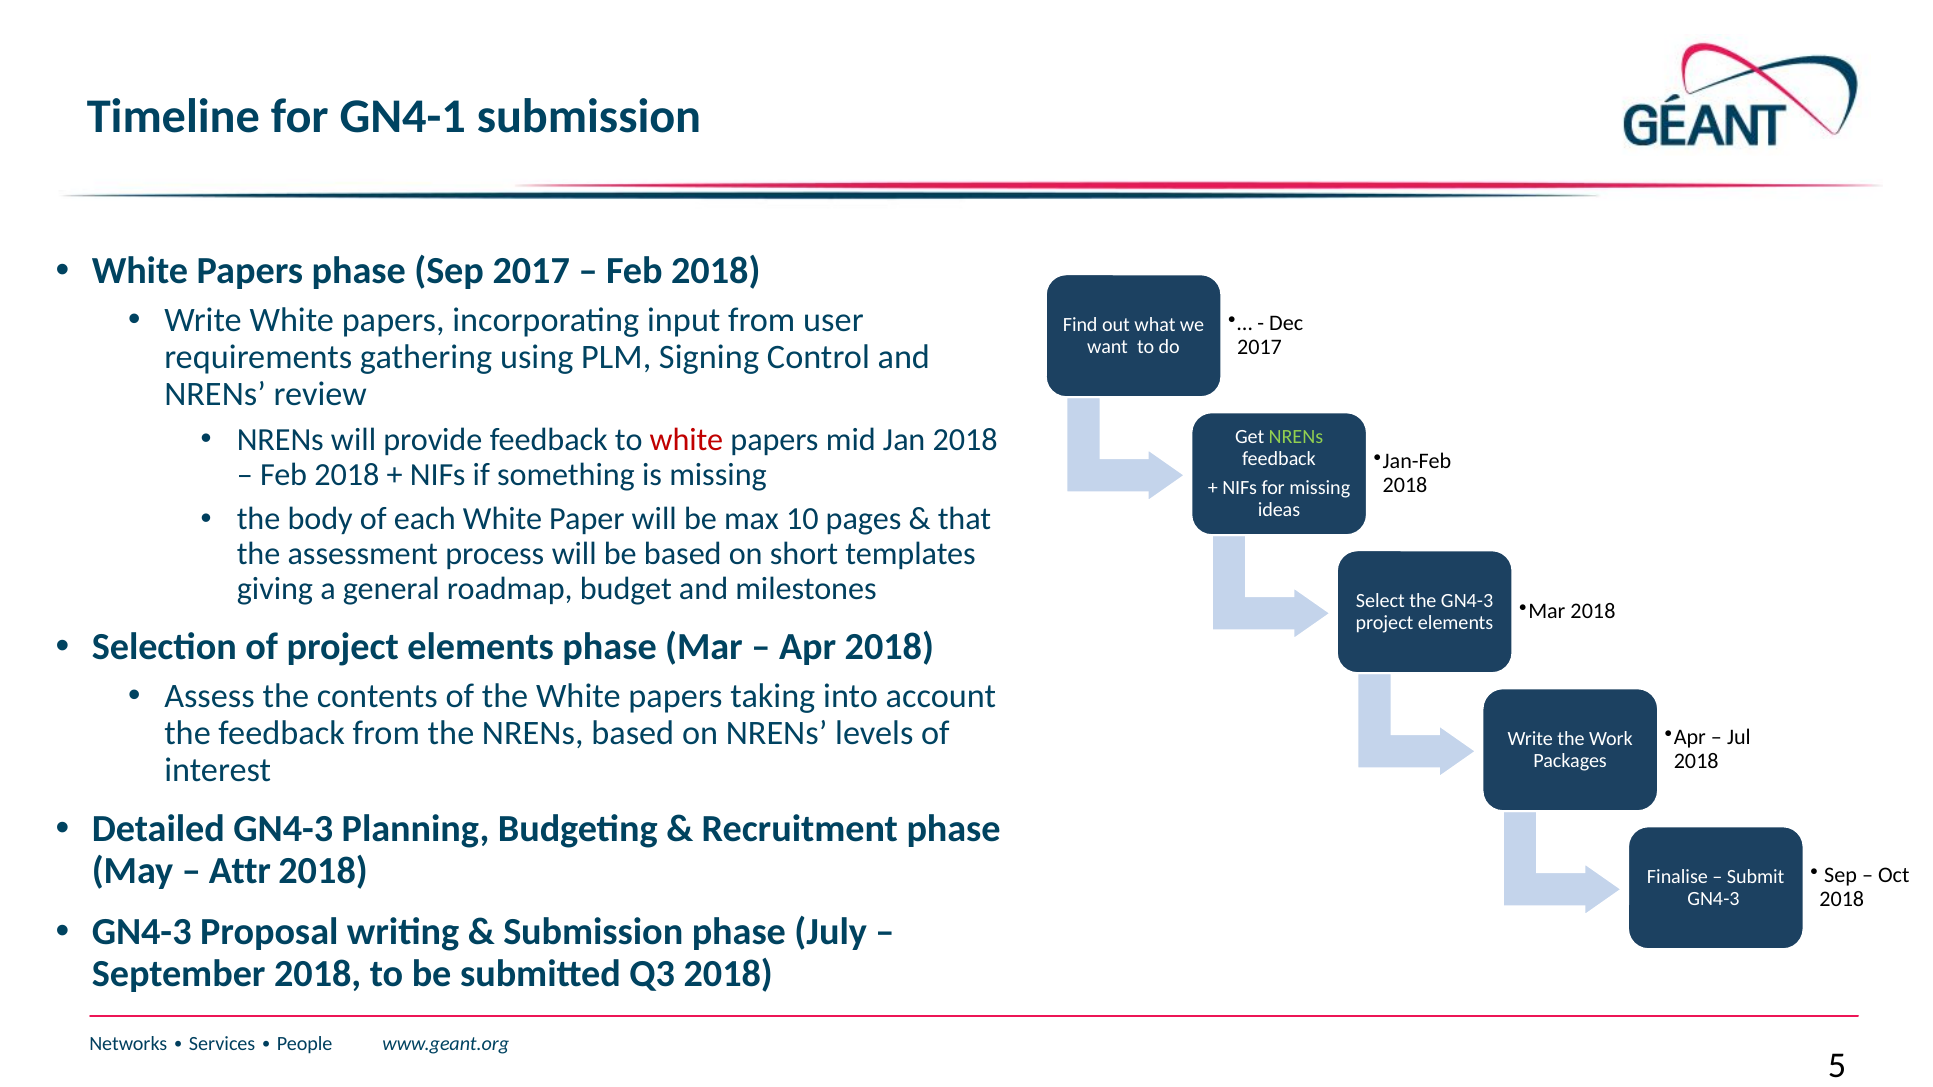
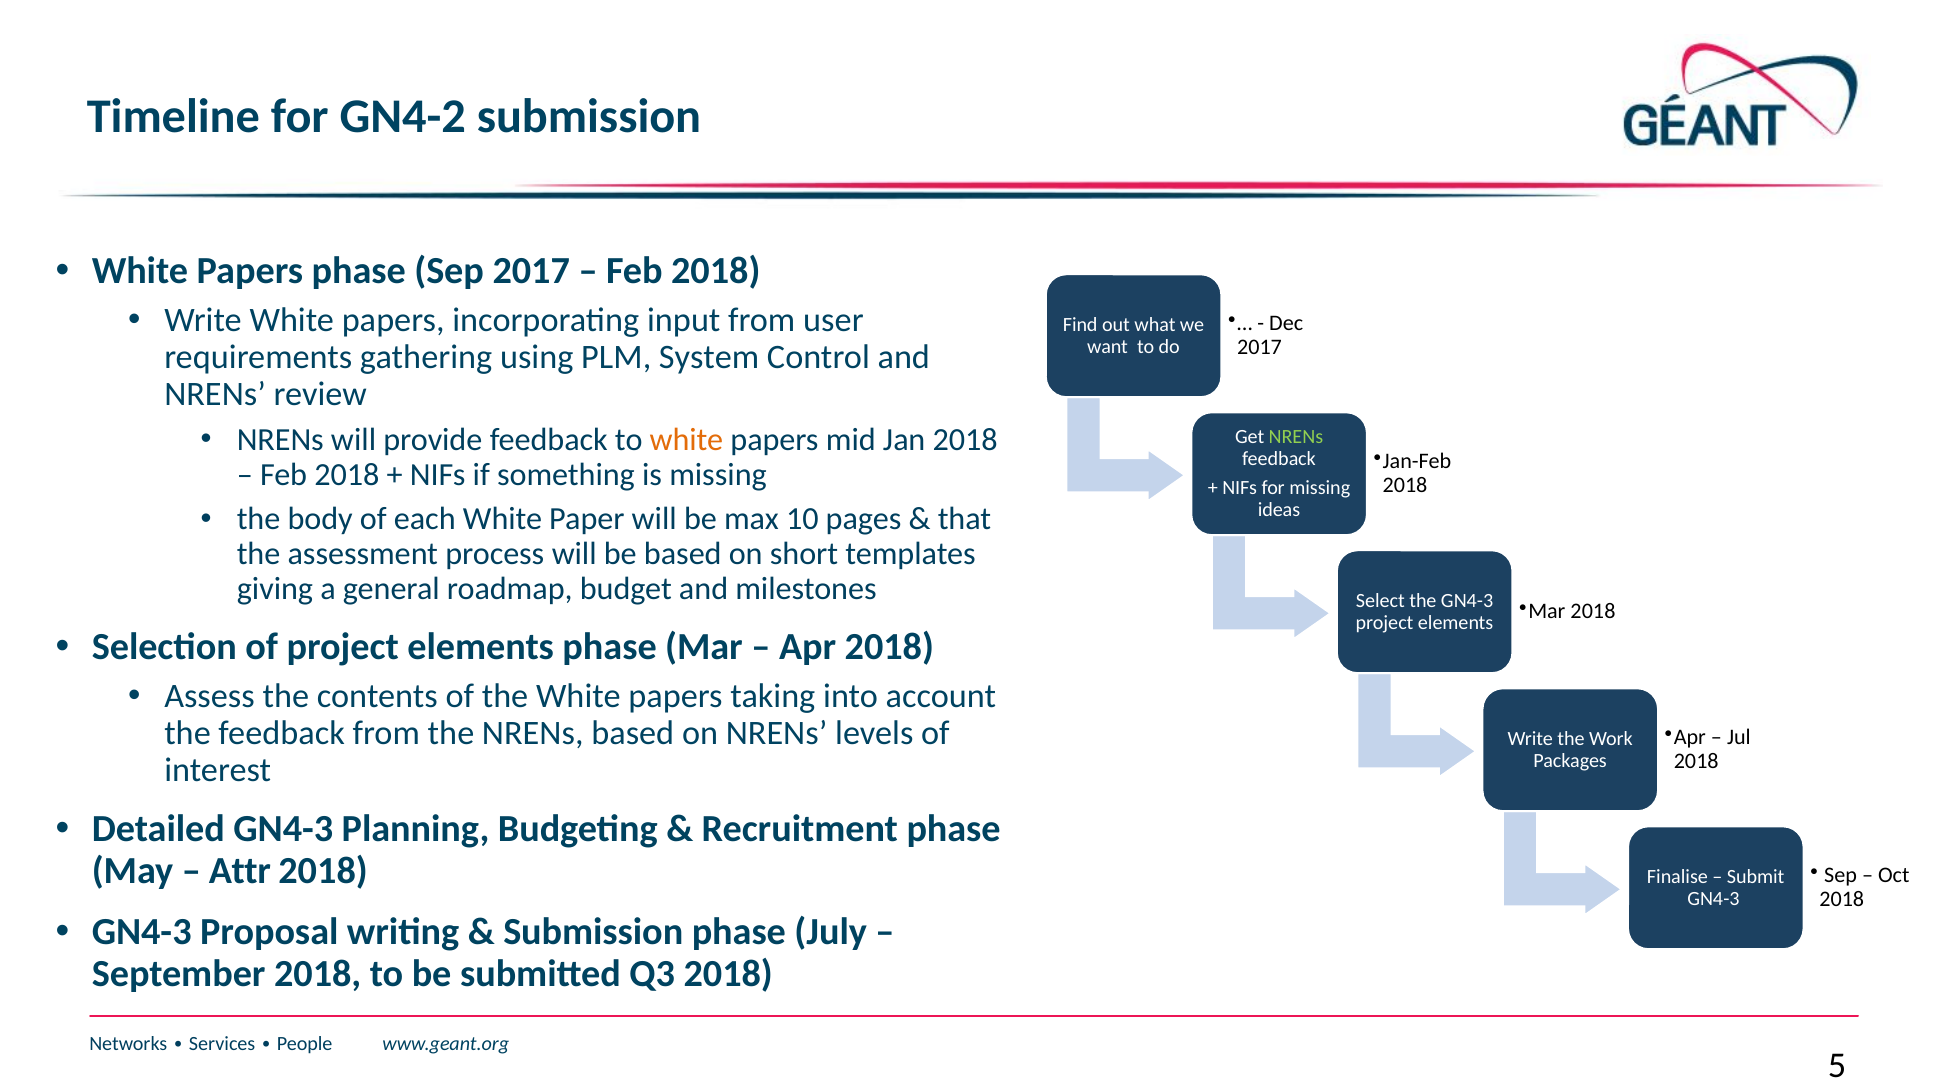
GN4-1: GN4-1 -> GN4-2 (403, 117)
Signing: Signing -> System (709, 357)
white colour: red -> orange (686, 440)
